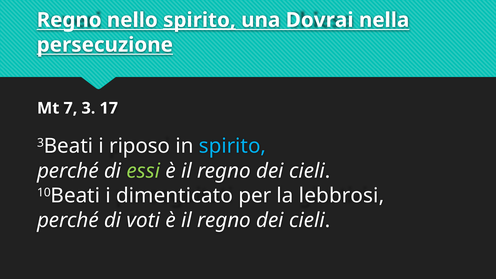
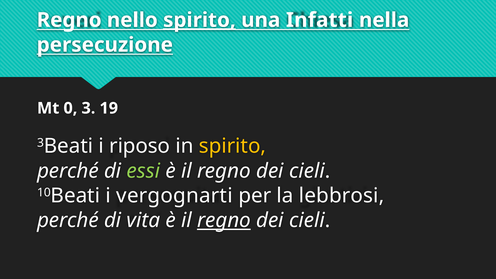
Dovrai: Dovrai -> Infatti (320, 20)
7: 7 -> 0 (70, 108)
17: 17 -> 19 (109, 108)
spirito colour: light blue -> yellow (232, 146)
dimenticato: dimenticato -> vergognarti (174, 196)
voti: voti -> vita (143, 220)
regno underline: none -> present (224, 220)
